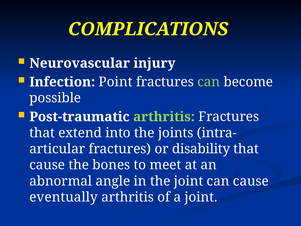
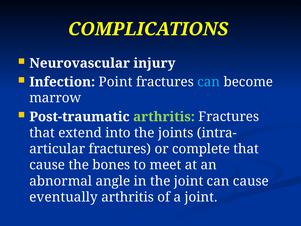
can colour: light green -> light blue (209, 82)
possible: possible -> marrow (55, 98)
disability: disability -> complete (201, 149)
